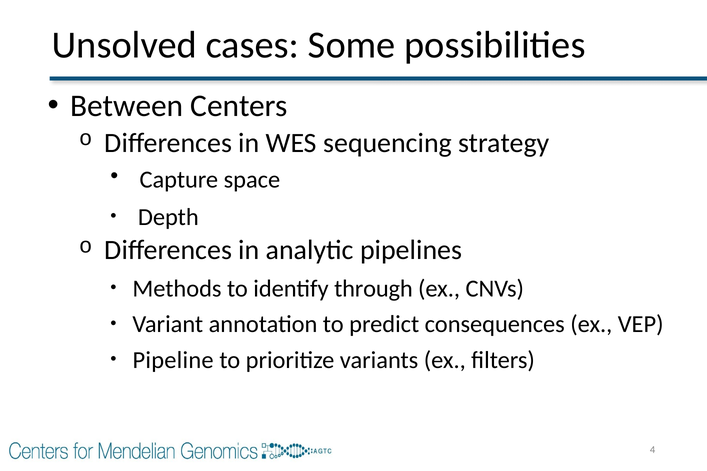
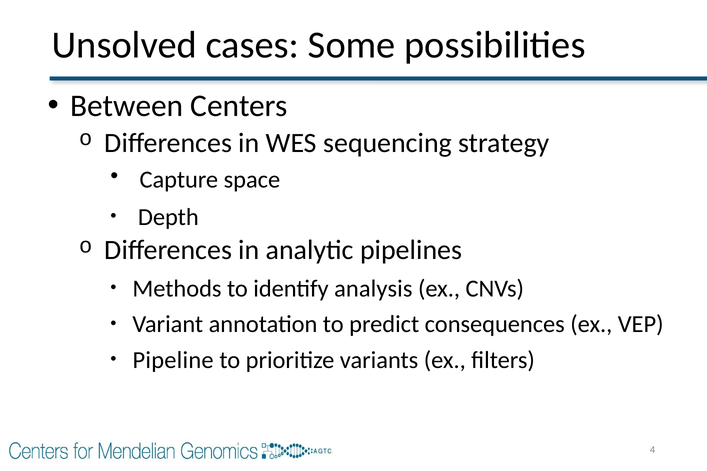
through: through -> analysis (373, 289)
